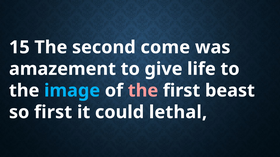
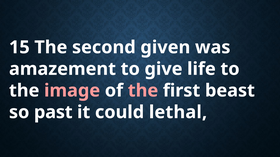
come: come -> given (165, 47)
image colour: light blue -> pink (72, 91)
so first: first -> past (53, 113)
